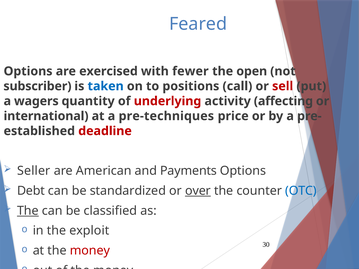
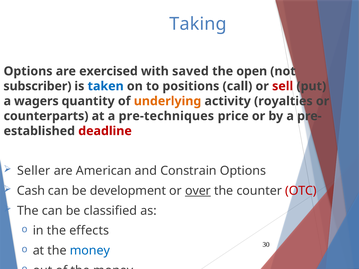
Feared: Feared -> Taking (198, 24)
fewer: fewer -> saved (190, 71)
underlying colour: red -> orange (168, 101)
affecting: affecting -> royalties (283, 101)
international: international -> counterparts (46, 116)
Payments: Payments -> Constrain (188, 171)
Debt: Debt -> Cash (31, 191)
standardized: standardized -> development (128, 191)
OTC colour: blue -> red (301, 191)
The underline: present -> none (28, 211)
exploit: exploit -> effects (89, 231)
money colour: red -> blue (90, 251)
